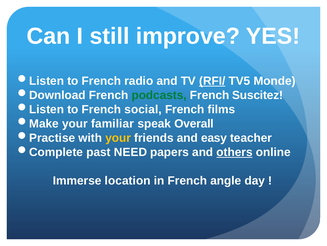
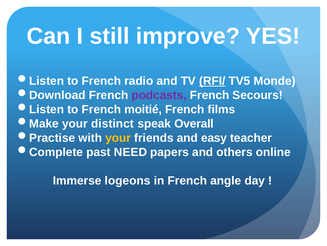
podcasts colour: green -> purple (159, 95)
Suscitez: Suscitez -> Secours (258, 95)
social: social -> moitié (143, 109)
familiar: familiar -> distinct (113, 123)
others underline: present -> none (235, 152)
location: location -> logeons (128, 180)
